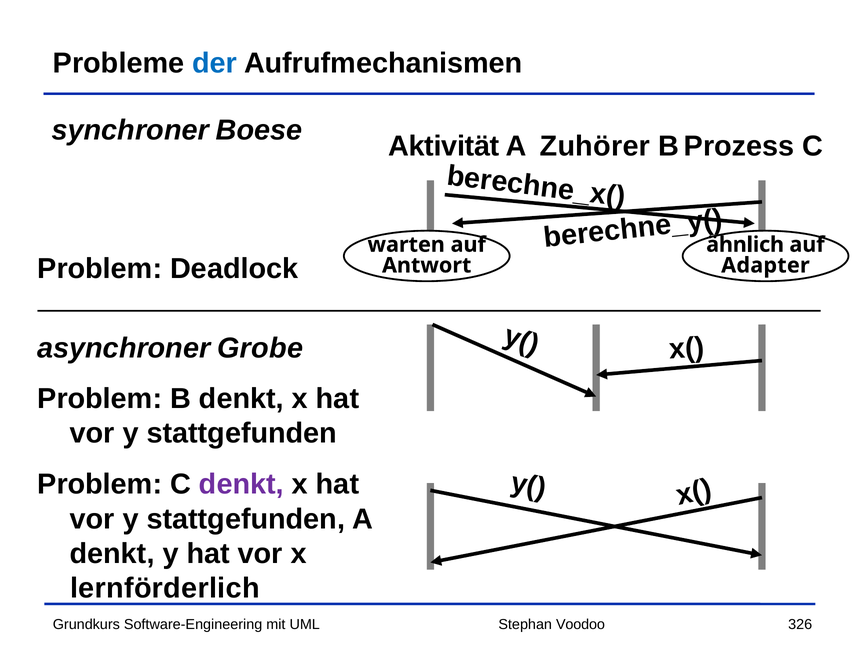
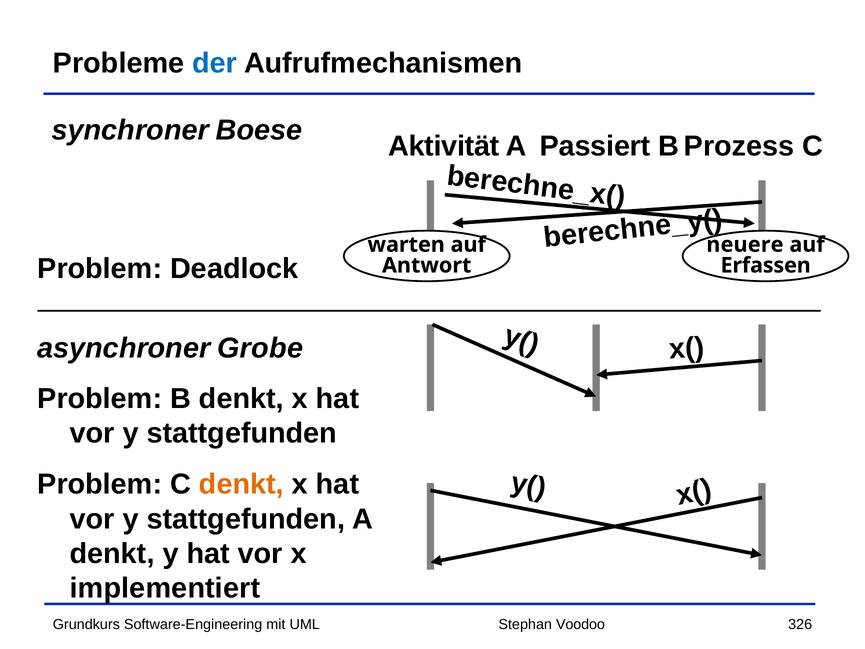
Zuhörer: Zuhörer -> Passiert (595, 146)
ähnlich: ähnlich -> neuere (745, 245)
Adapter: Adapter -> Erfassen (766, 265)
denkt colour: purple -> orange (241, 484)
lernförderlich: lernförderlich -> implementiert (165, 588)
